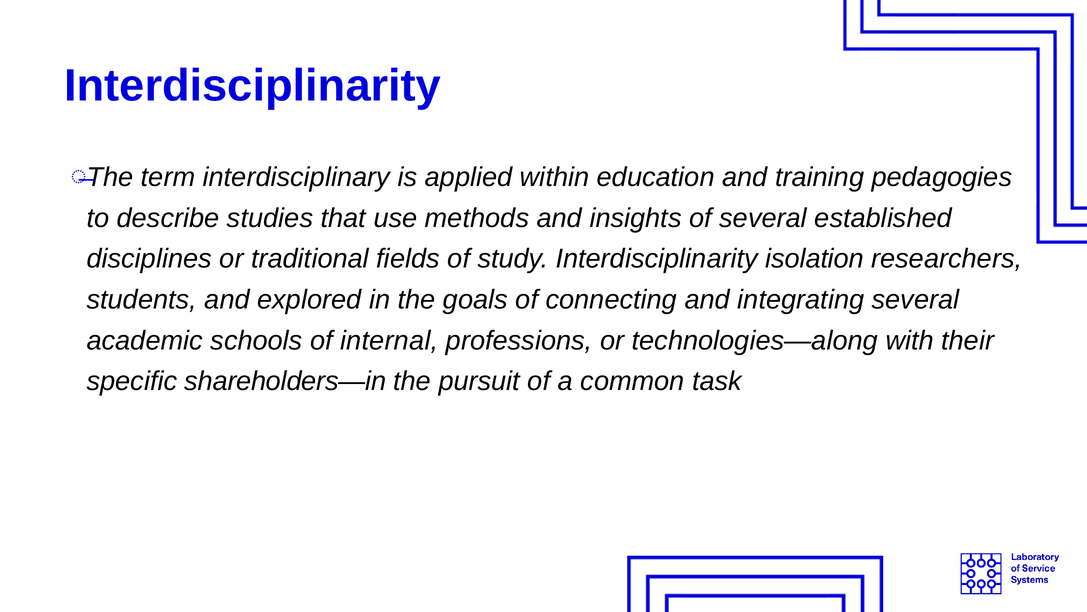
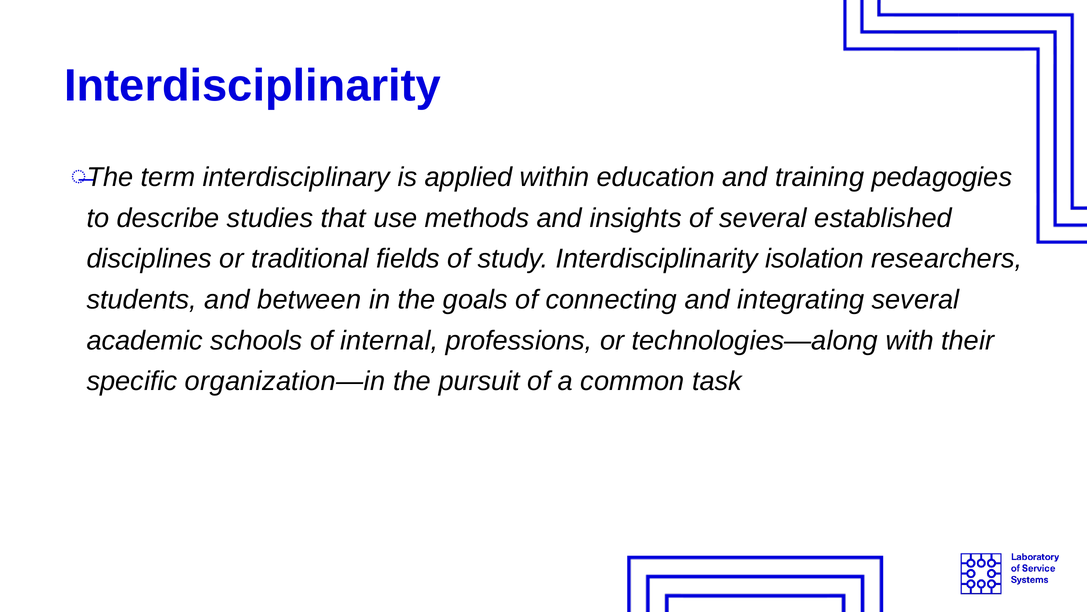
explored: explored -> between (309, 300)
shareholders—in: shareholders—in -> organization—in (285, 381)
